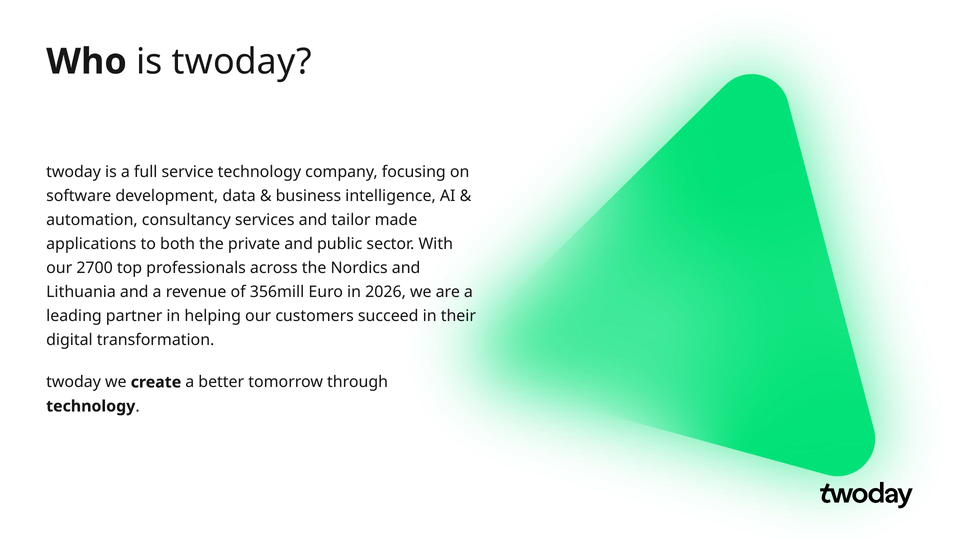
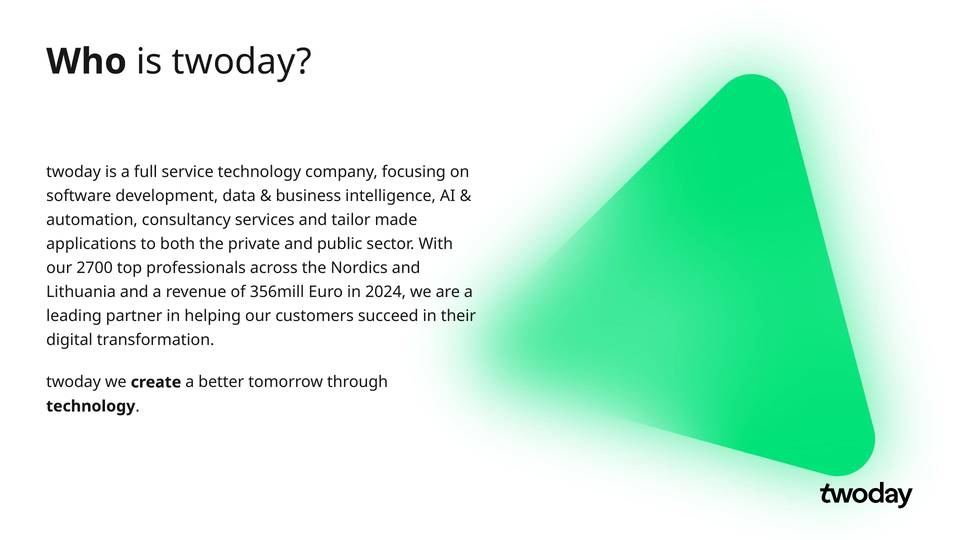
2026: 2026 -> 2024 (386, 292)
